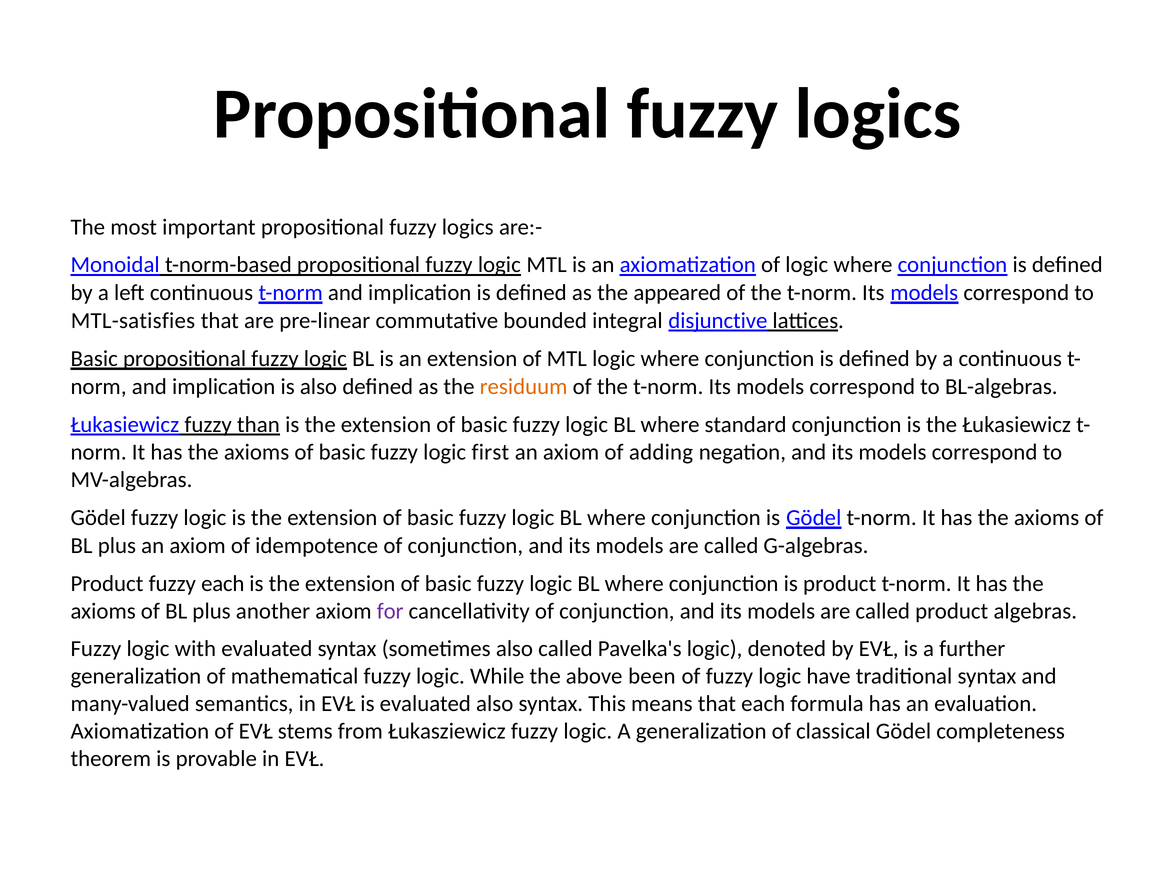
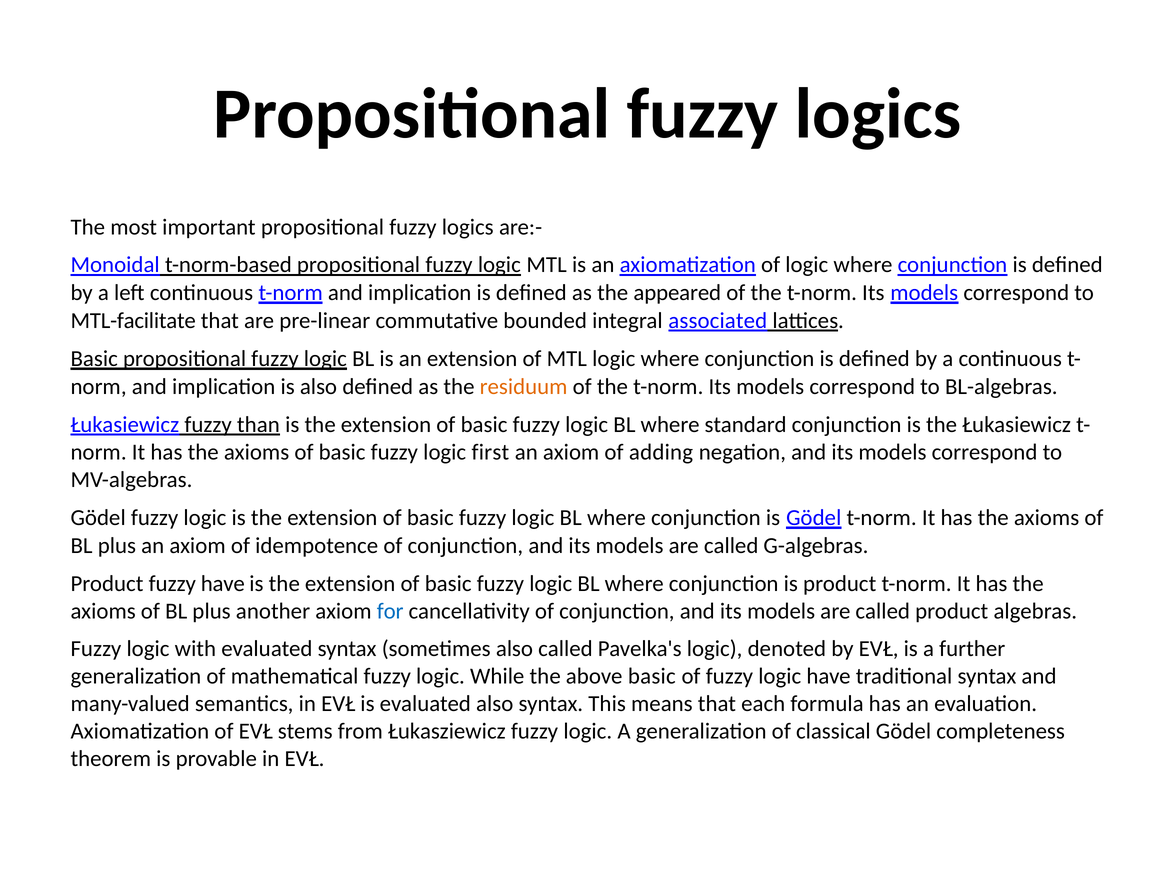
MTL-satisfies: MTL-satisfies -> MTL-facilitate (133, 321)
disjunctive: disjunctive -> associated (718, 321)
fuzzy each: each -> have (223, 584)
for colour: purple -> blue (390, 611)
above been: been -> basic (652, 676)
